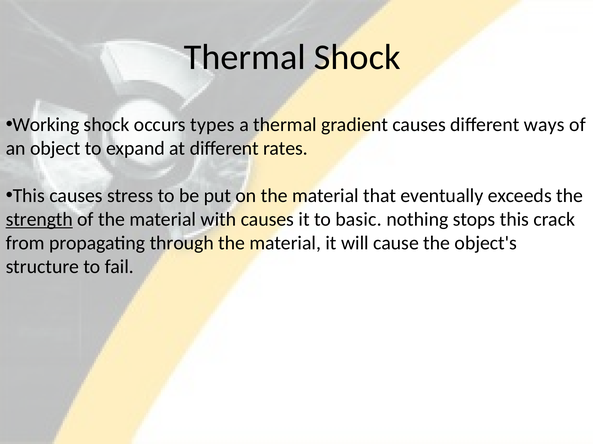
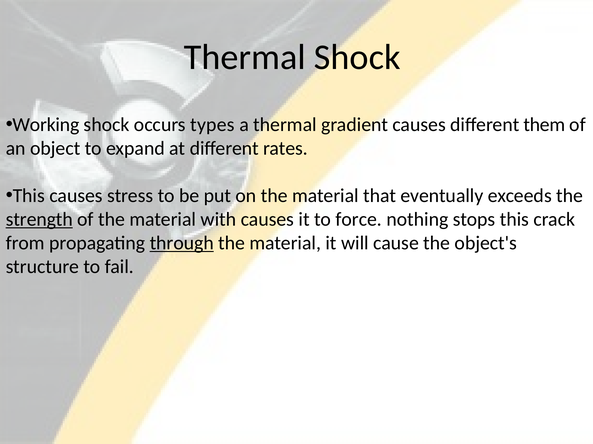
ways: ways -> them (544, 125)
basic: basic -> force (359, 220)
through underline: none -> present (182, 243)
